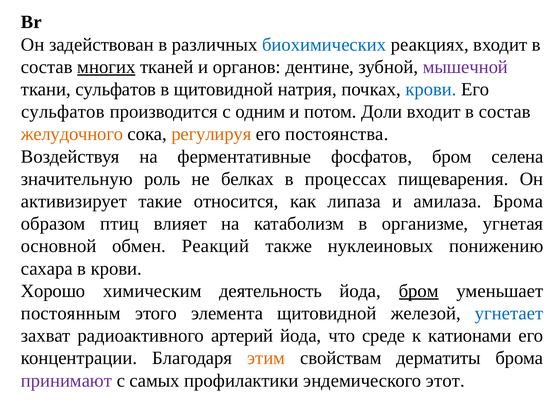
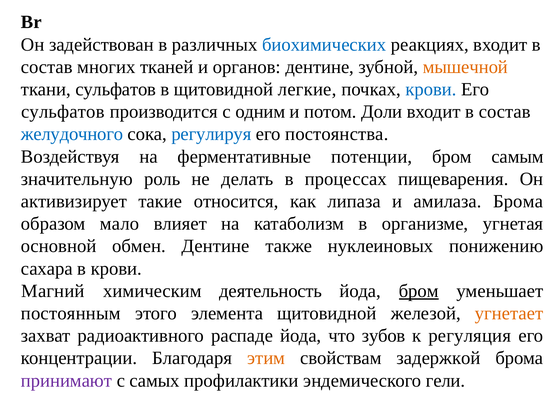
многих underline: present -> none (106, 67)
мышечной colour: purple -> orange (465, 67)
натрия: натрия -> легкие (307, 89)
желудочного colour: orange -> blue (72, 134)
регулируя colour: orange -> blue (211, 134)
фосфатов: фосфатов -> потенции (372, 157)
селена: селена -> самым (518, 157)
белках: белках -> делать (247, 179)
птиц: птиц -> мало (120, 224)
обмен Реакций: Реакций -> Дентине (216, 246)
Хорошо: Хорошо -> Магний (53, 291)
угнетает colour: blue -> orange (509, 313)
артерий: артерий -> распаде (242, 336)
среде: среде -> зубов (384, 336)
катионами: катионами -> регуляция (470, 336)
дерматиты: дерматиты -> задержкой (439, 358)
этот: этот -> гели (446, 381)
